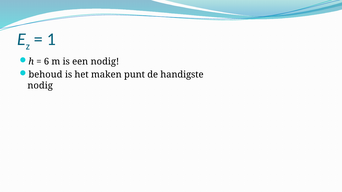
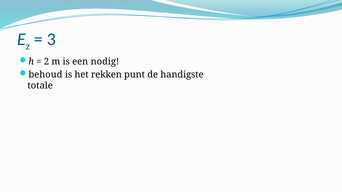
1: 1 -> 3 (51, 39)
6: 6 -> 2 (47, 62)
maken: maken -> rekken (106, 75)
nodig: nodig -> totale (40, 86)
